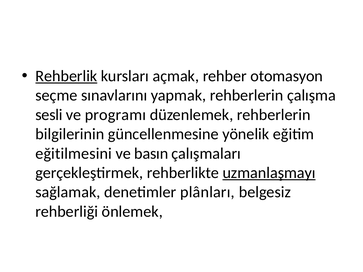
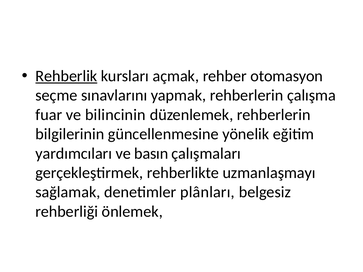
sesli: sesli -> fuar (49, 115)
programı: programı -> bilincinin (115, 115)
eğitilmesini: eğitilmesini -> yardımcıları (74, 154)
uzmanlaşmayı underline: present -> none (269, 173)
